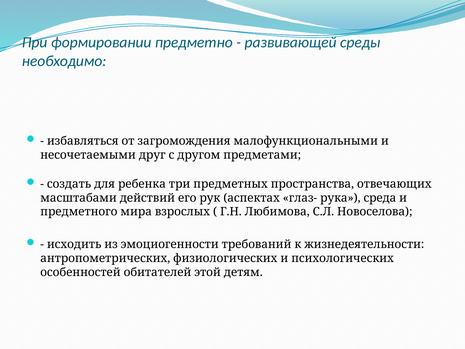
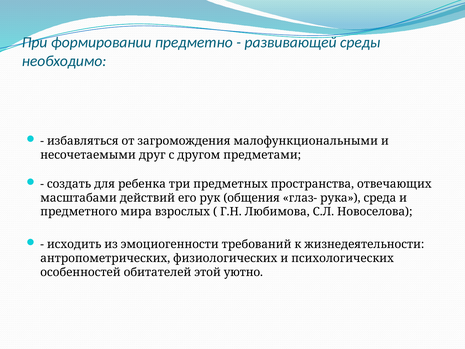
аспектах: аспектах -> общения (252, 198)
детям: детям -> уютно (243, 272)
